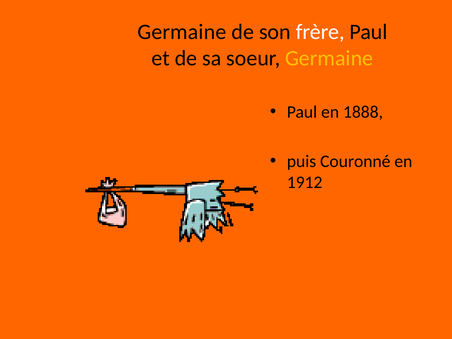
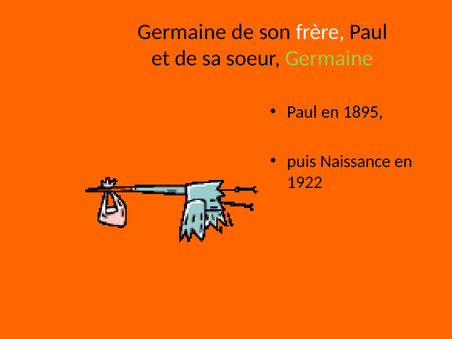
Germaine colour: yellow -> light green (329, 58)
1888: 1888 -> 1895 (363, 112)
Couronné: Couronné -> Naissance (355, 161)
1912: 1912 -> 1922 (305, 182)
